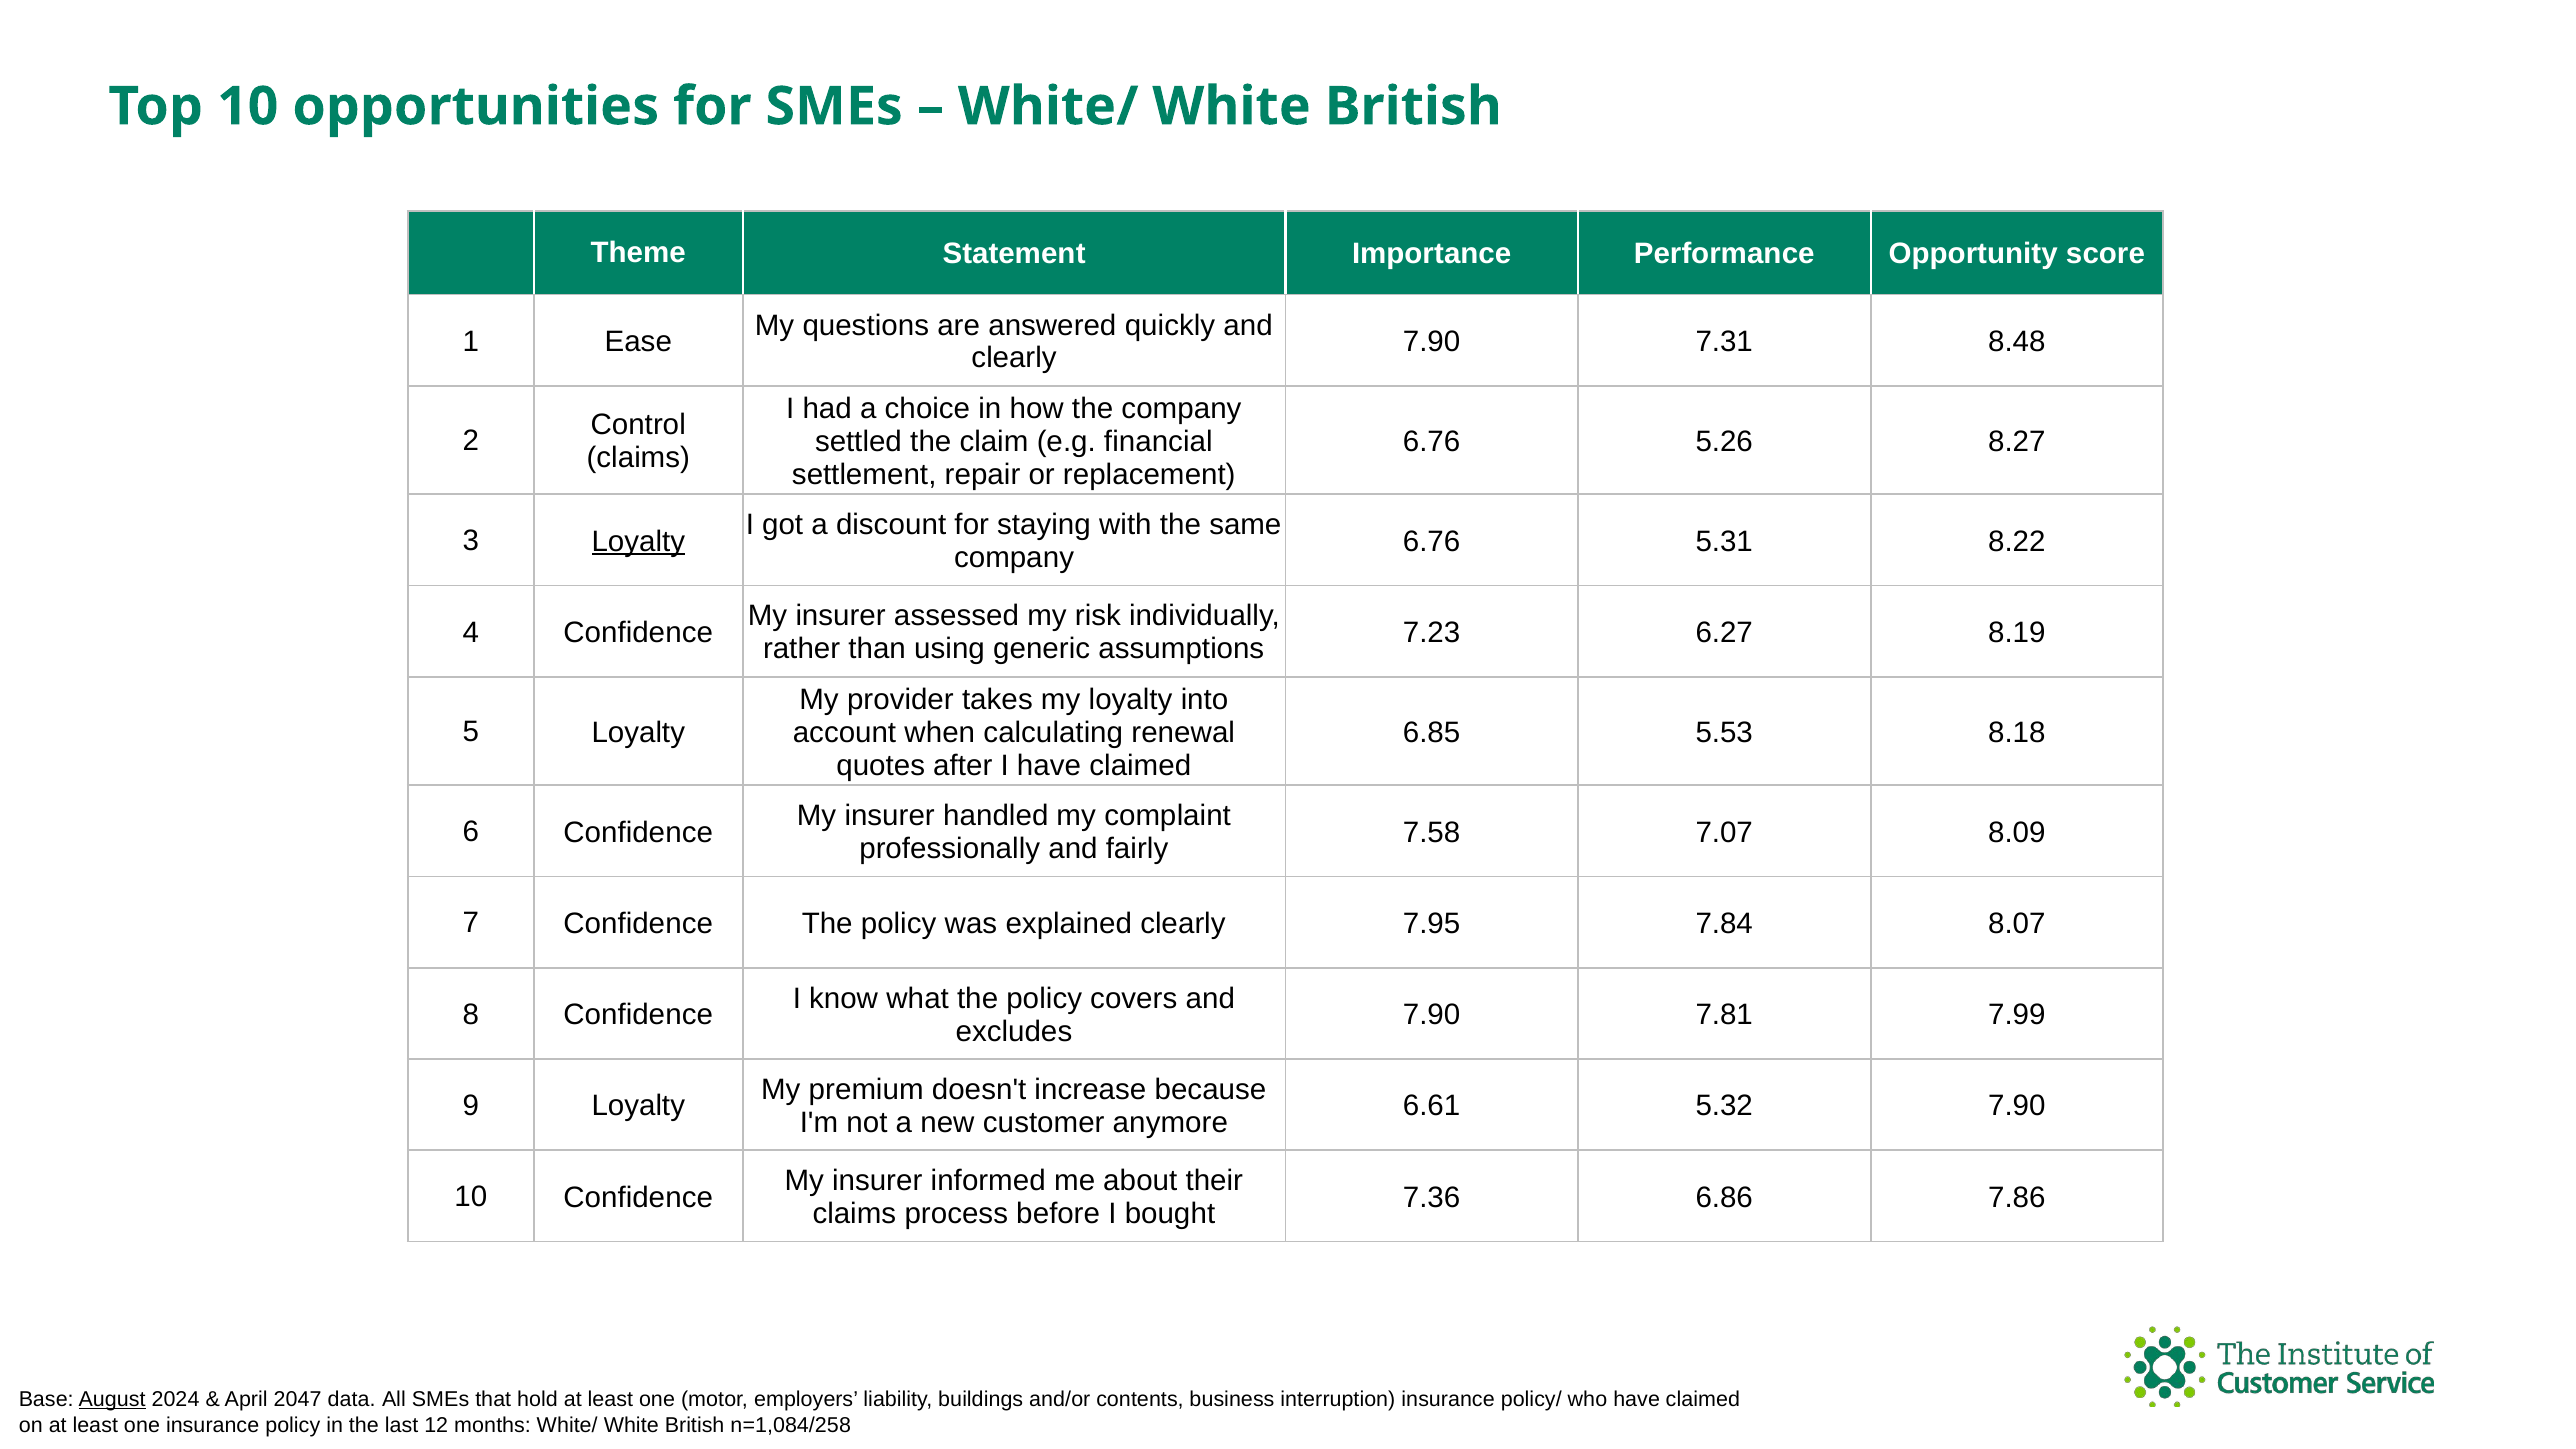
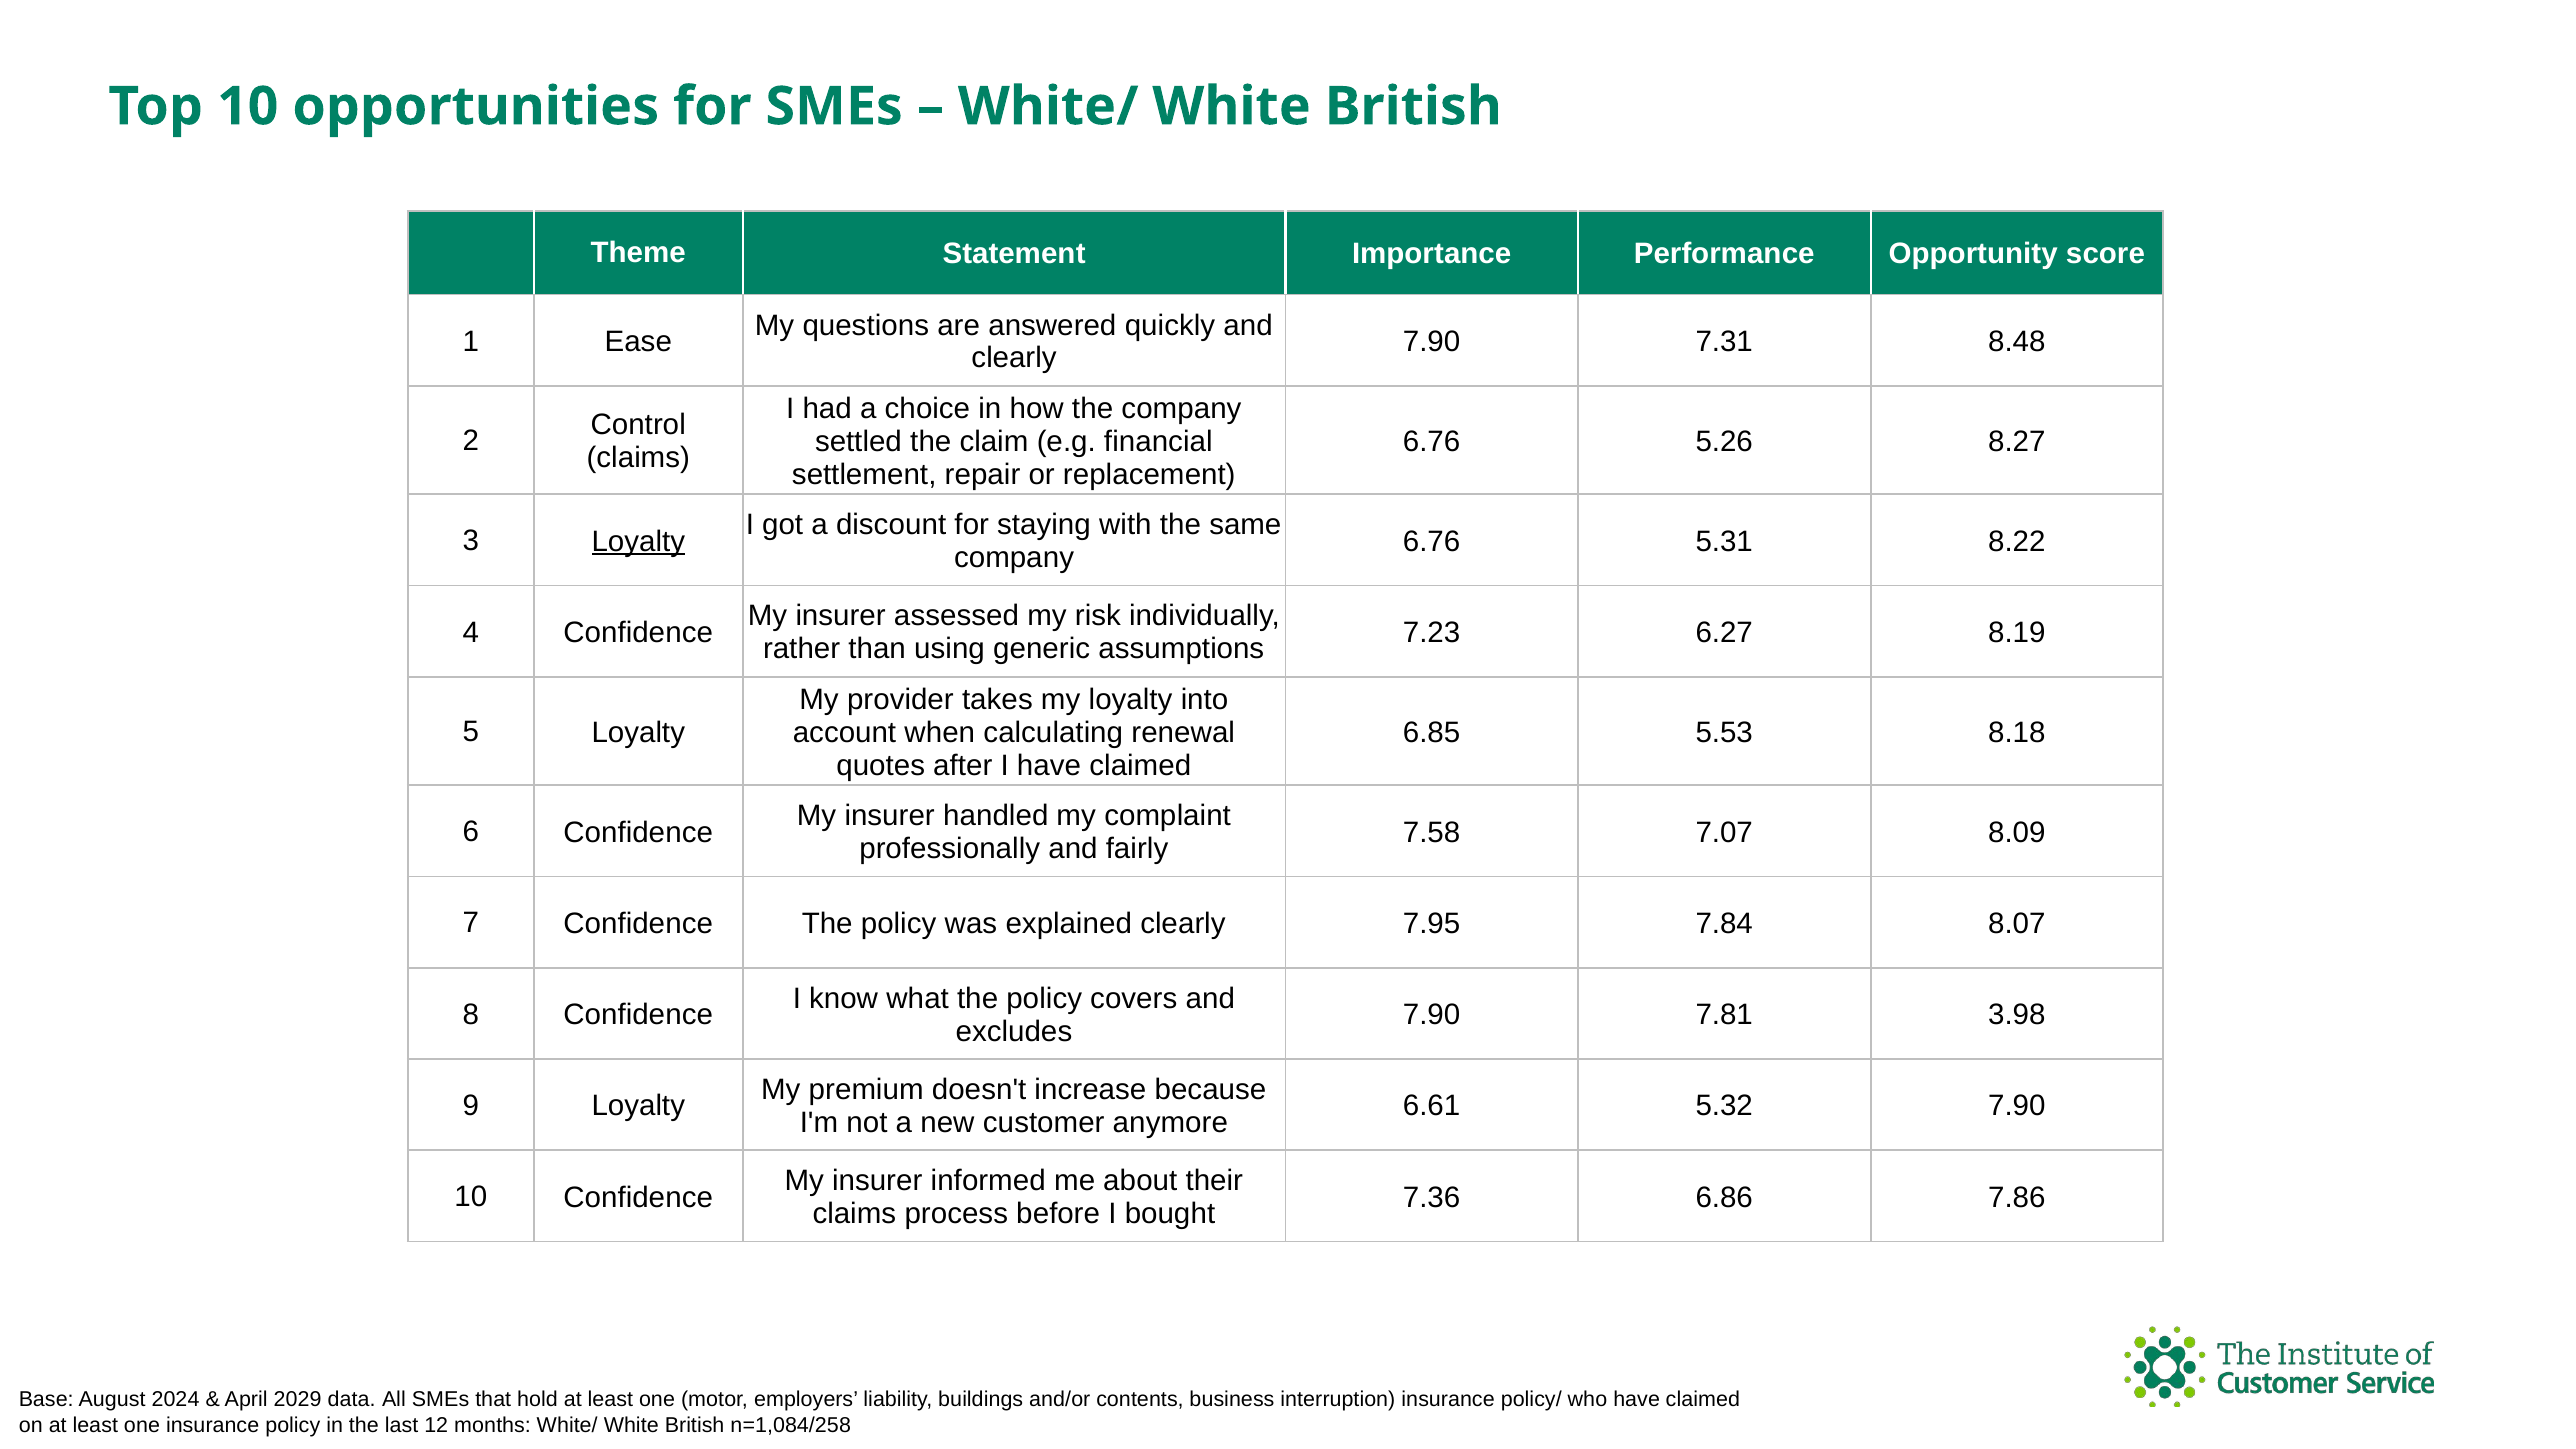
7.99: 7.99 -> 3.98 (2017, 1015)
August underline: present -> none (112, 1399)
2047: 2047 -> 2029 (298, 1399)
